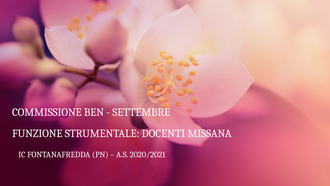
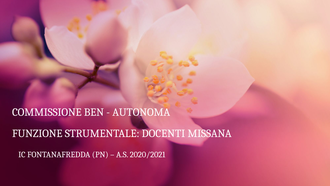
SETTEMBRE: SETTEMBRE -> AUTONOMA (141, 112)
